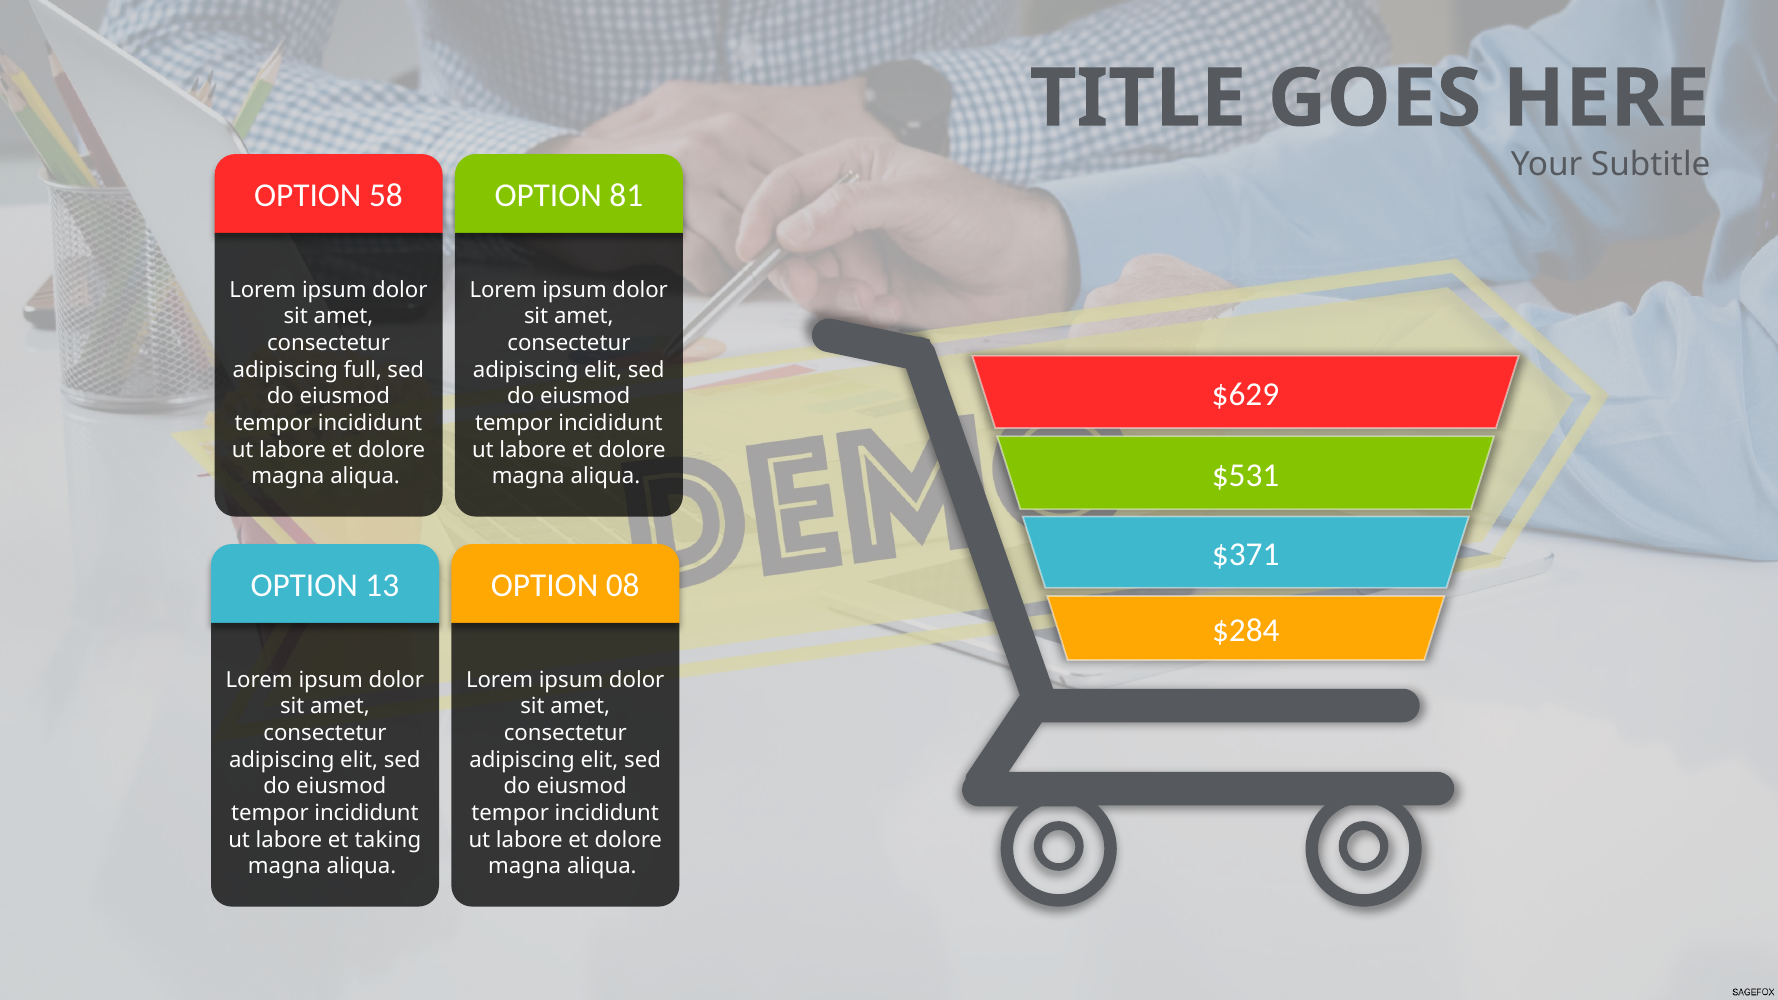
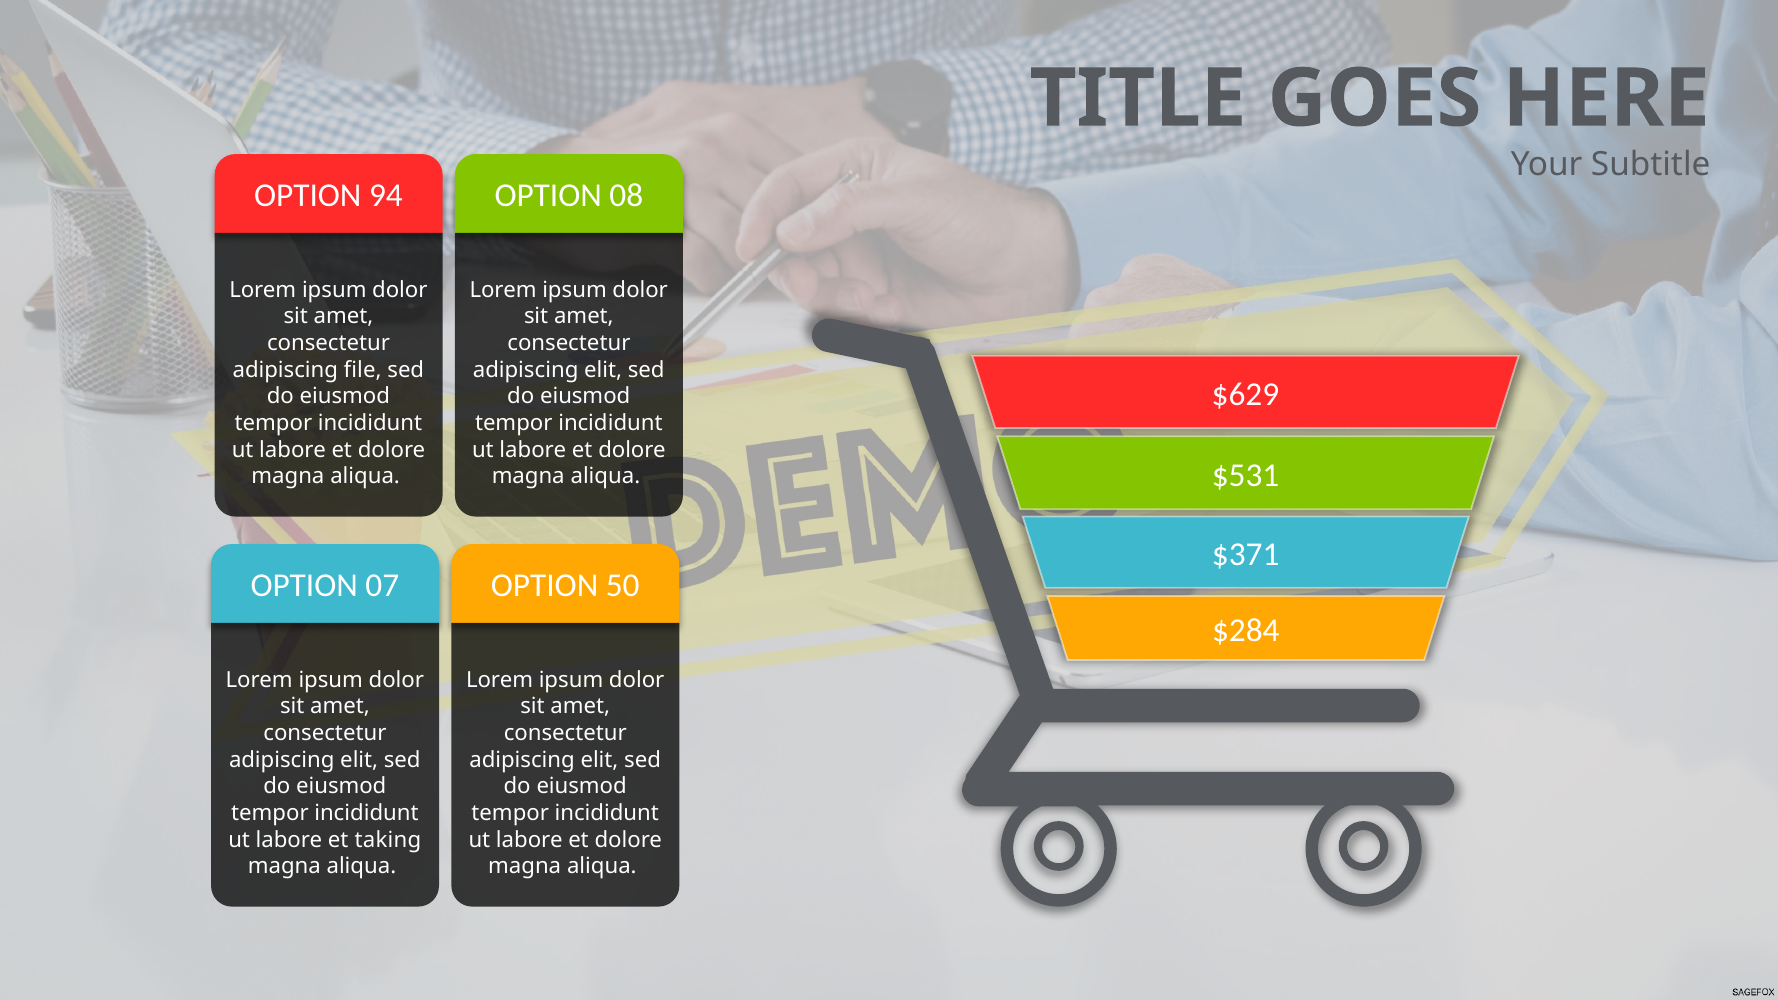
58: 58 -> 94 (386, 196)
81: 81 -> 08 (626, 196)
full: full -> file (363, 370)
13: 13 -> 07 (382, 586)
08: 08 -> 50 (623, 586)
